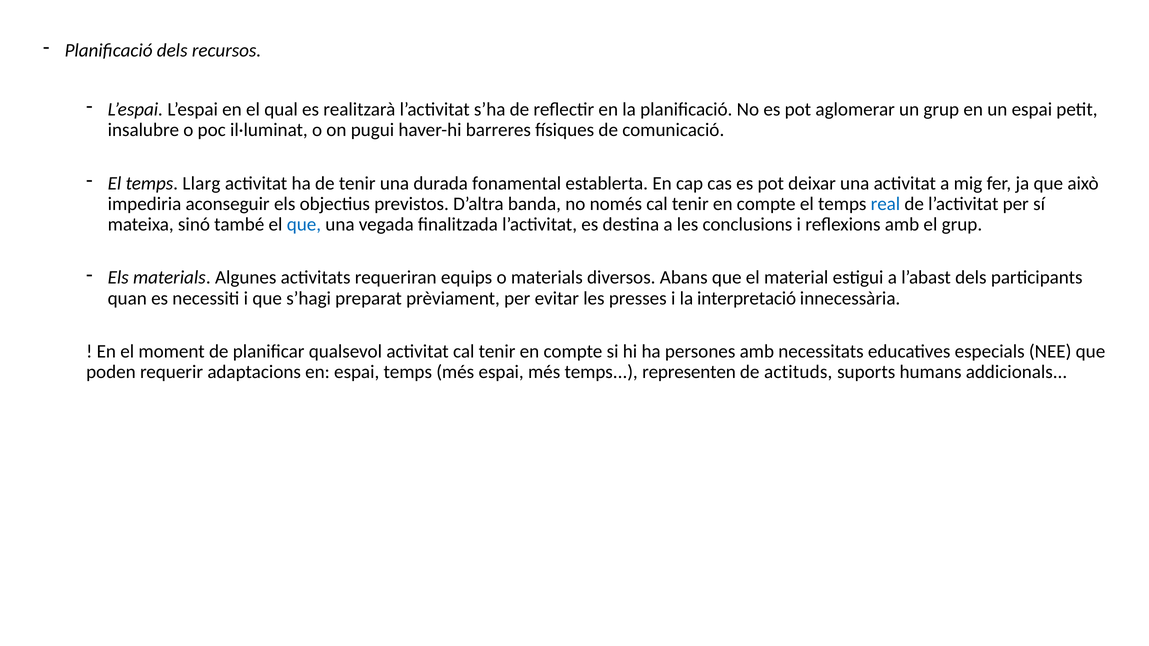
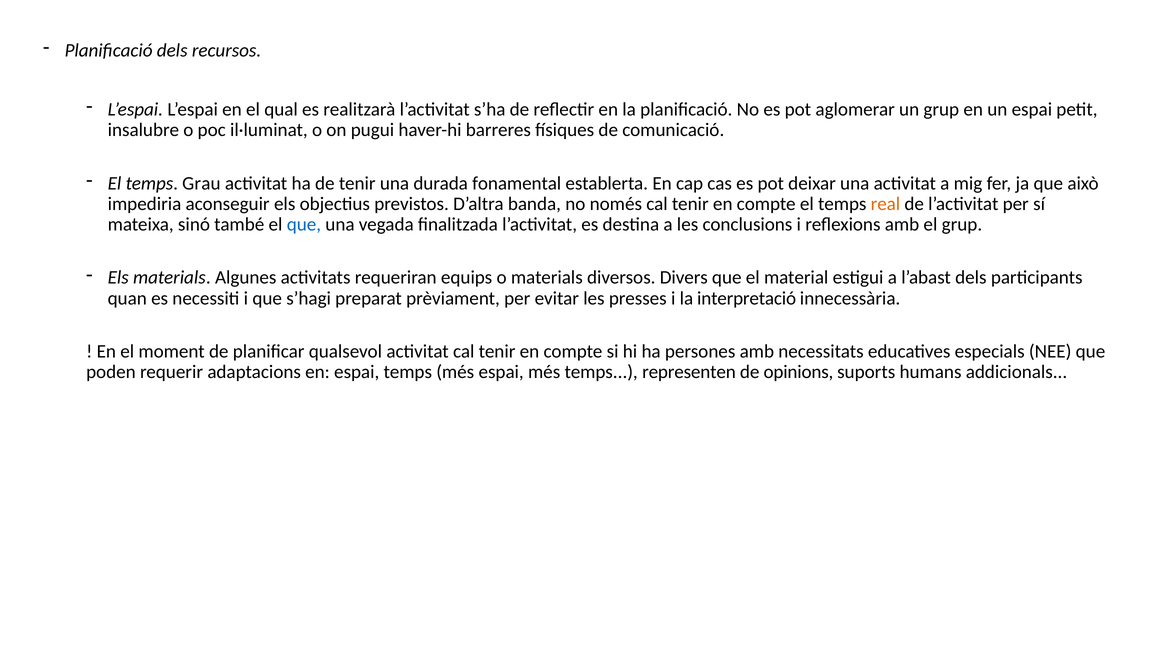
Llarg: Llarg -> Grau (201, 183)
real colour: blue -> orange (885, 204)
Abans: Abans -> Divers (684, 278)
actituds: actituds -> opinions (798, 372)
